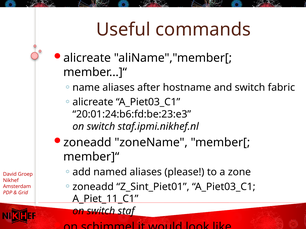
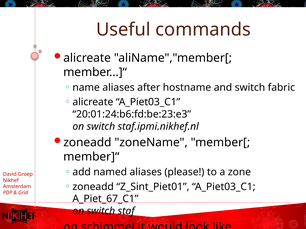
A_Piet_11_C1: A_Piet_11_C1 -> A_Piet_67_C1 (105, 199)
